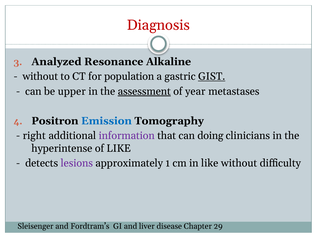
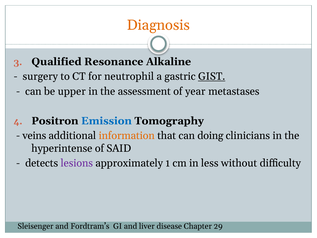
Diagnosis colour: red -> orange (158, 25)
Analyzed: Analyzed -> Qualified (56, 62)
without: without -> surgery (40, 76)
population: population -> neutrophil (129, 76)
assessment underline: present -> none (144, 91)
right: right -> veins (34, 136)
information colour: purple -> orange (127, 136)
of LIKE: LIKE -> SAID (119, 148)
in like: like -> less (210, 163)
